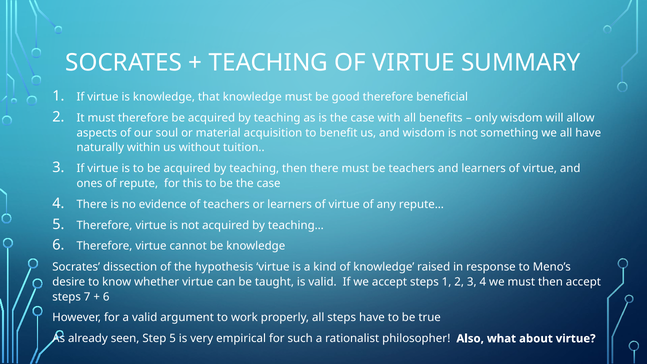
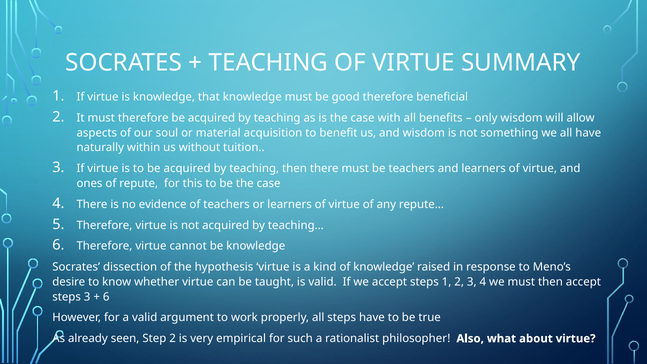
steps 7: 7 -> 3 (87, 297)
Step 5: 5 -> 2 (173, 339)
